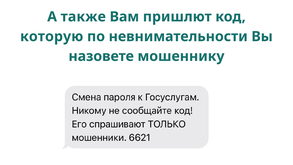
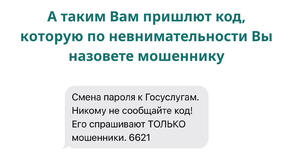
также: также -> таким (83, 17)
